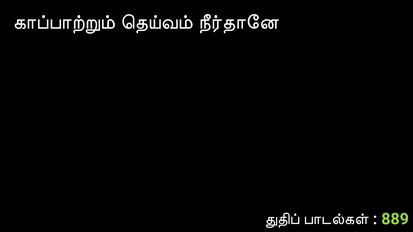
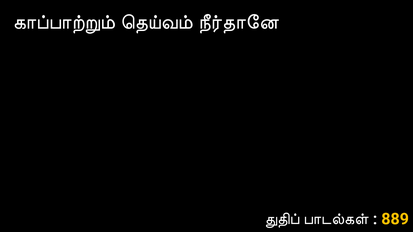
889 colour: light green -> yellow (395, 219)
